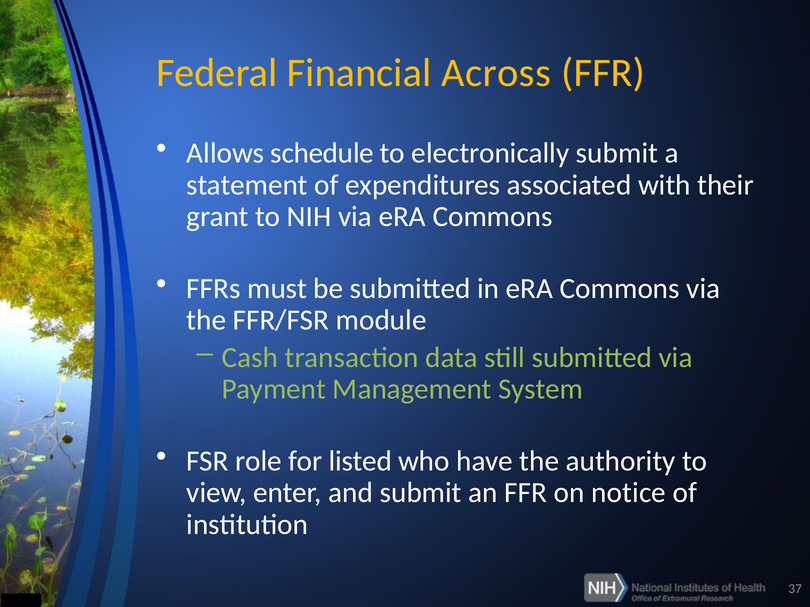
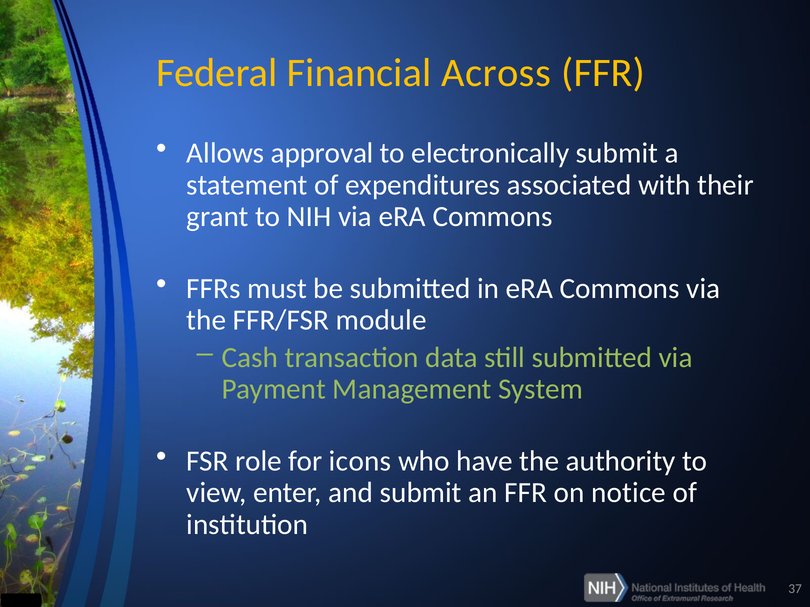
schedule: schedule -> approval (322, 153)
listed: listed -> icons (360, 462)
